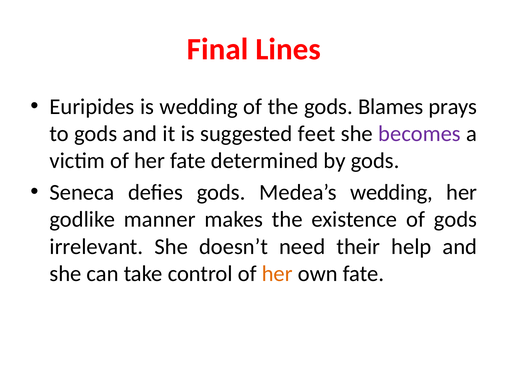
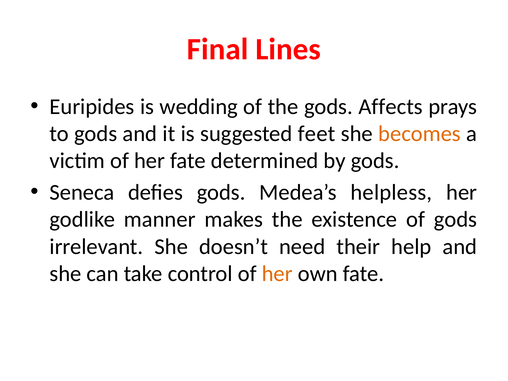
Blames: Blames -> Affects (391, 107)
becomes colour: purple -> orange (420, 134)
Medea’s wedding: wedding -> helpless (391, 192)
